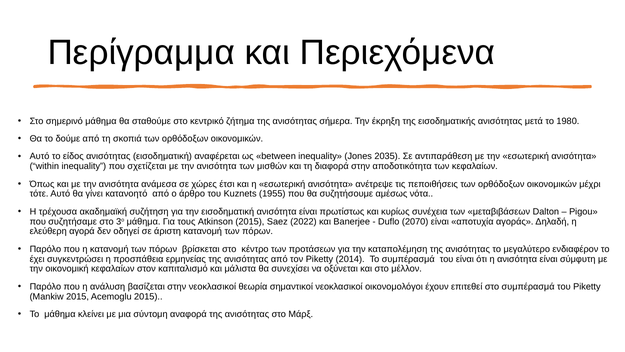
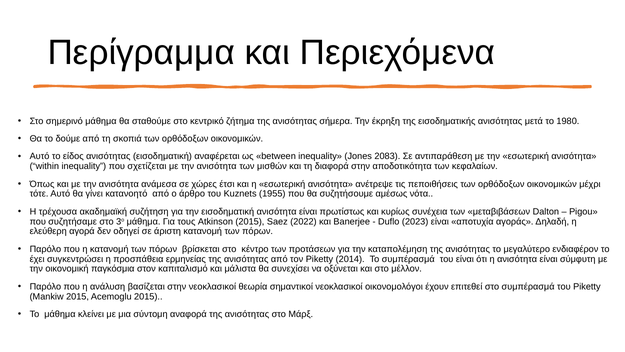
2035: 2035 -> 2083 (387, 156)
2070: 2070 -> 2023 (415, 221)
οικονομική κεφαλαίων: κεφαλαίων -> παγκόσμια (113, 269)
